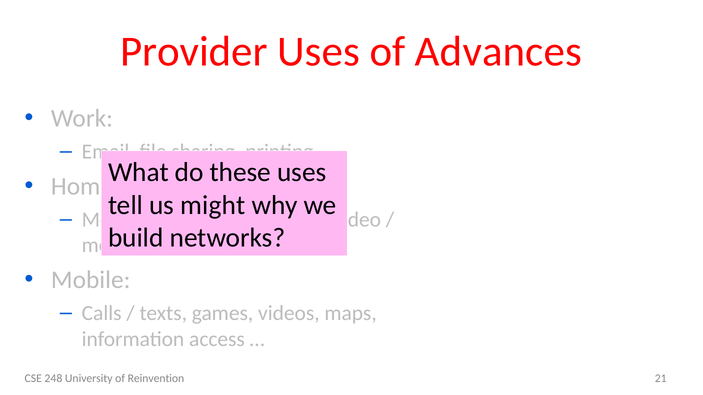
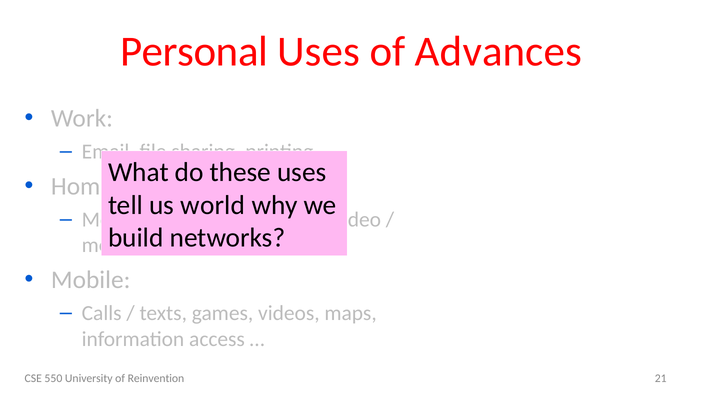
Provider: Provider -> Personal (194, 52)
might: might -> world (213, 205)
248: 248 -> 550 (53, 379)
